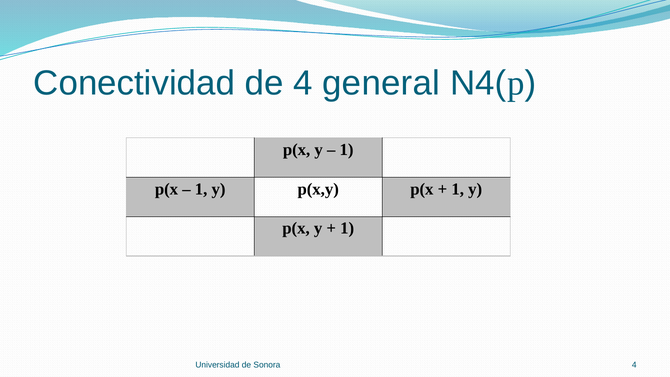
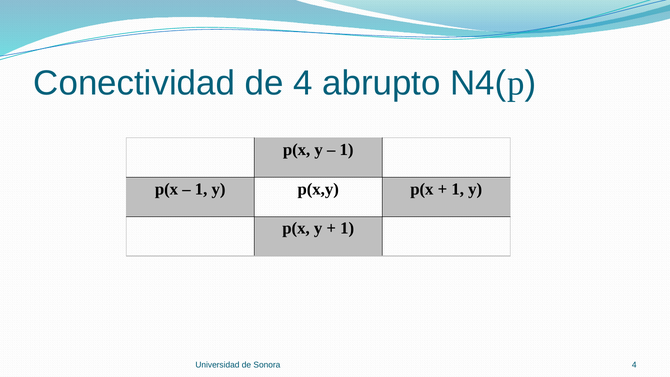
general: general -> abrupto (381, 83)
